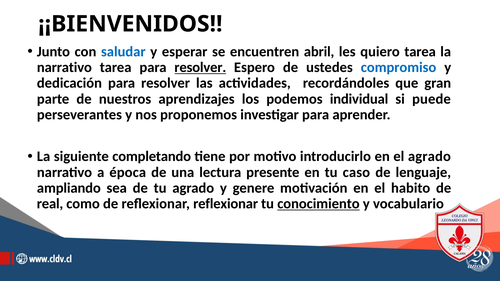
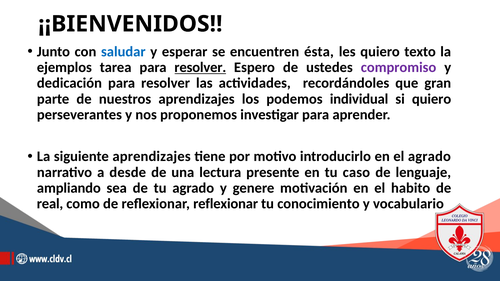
abril: abril -> ésta (319, 52)
quiero tarea: tarea -> texto (420, 52)
narrativo: narrativo -> ejemplos (64, 67)
compromiso colour: blue -> purple (399, 67)
si puede: puede -> quiero (432, 99)
siguiente completando: completando -> aprendizajes (152, 157)
época: época -> desde (128, 172)
conocimiento underline: present -> none (318, 204)
